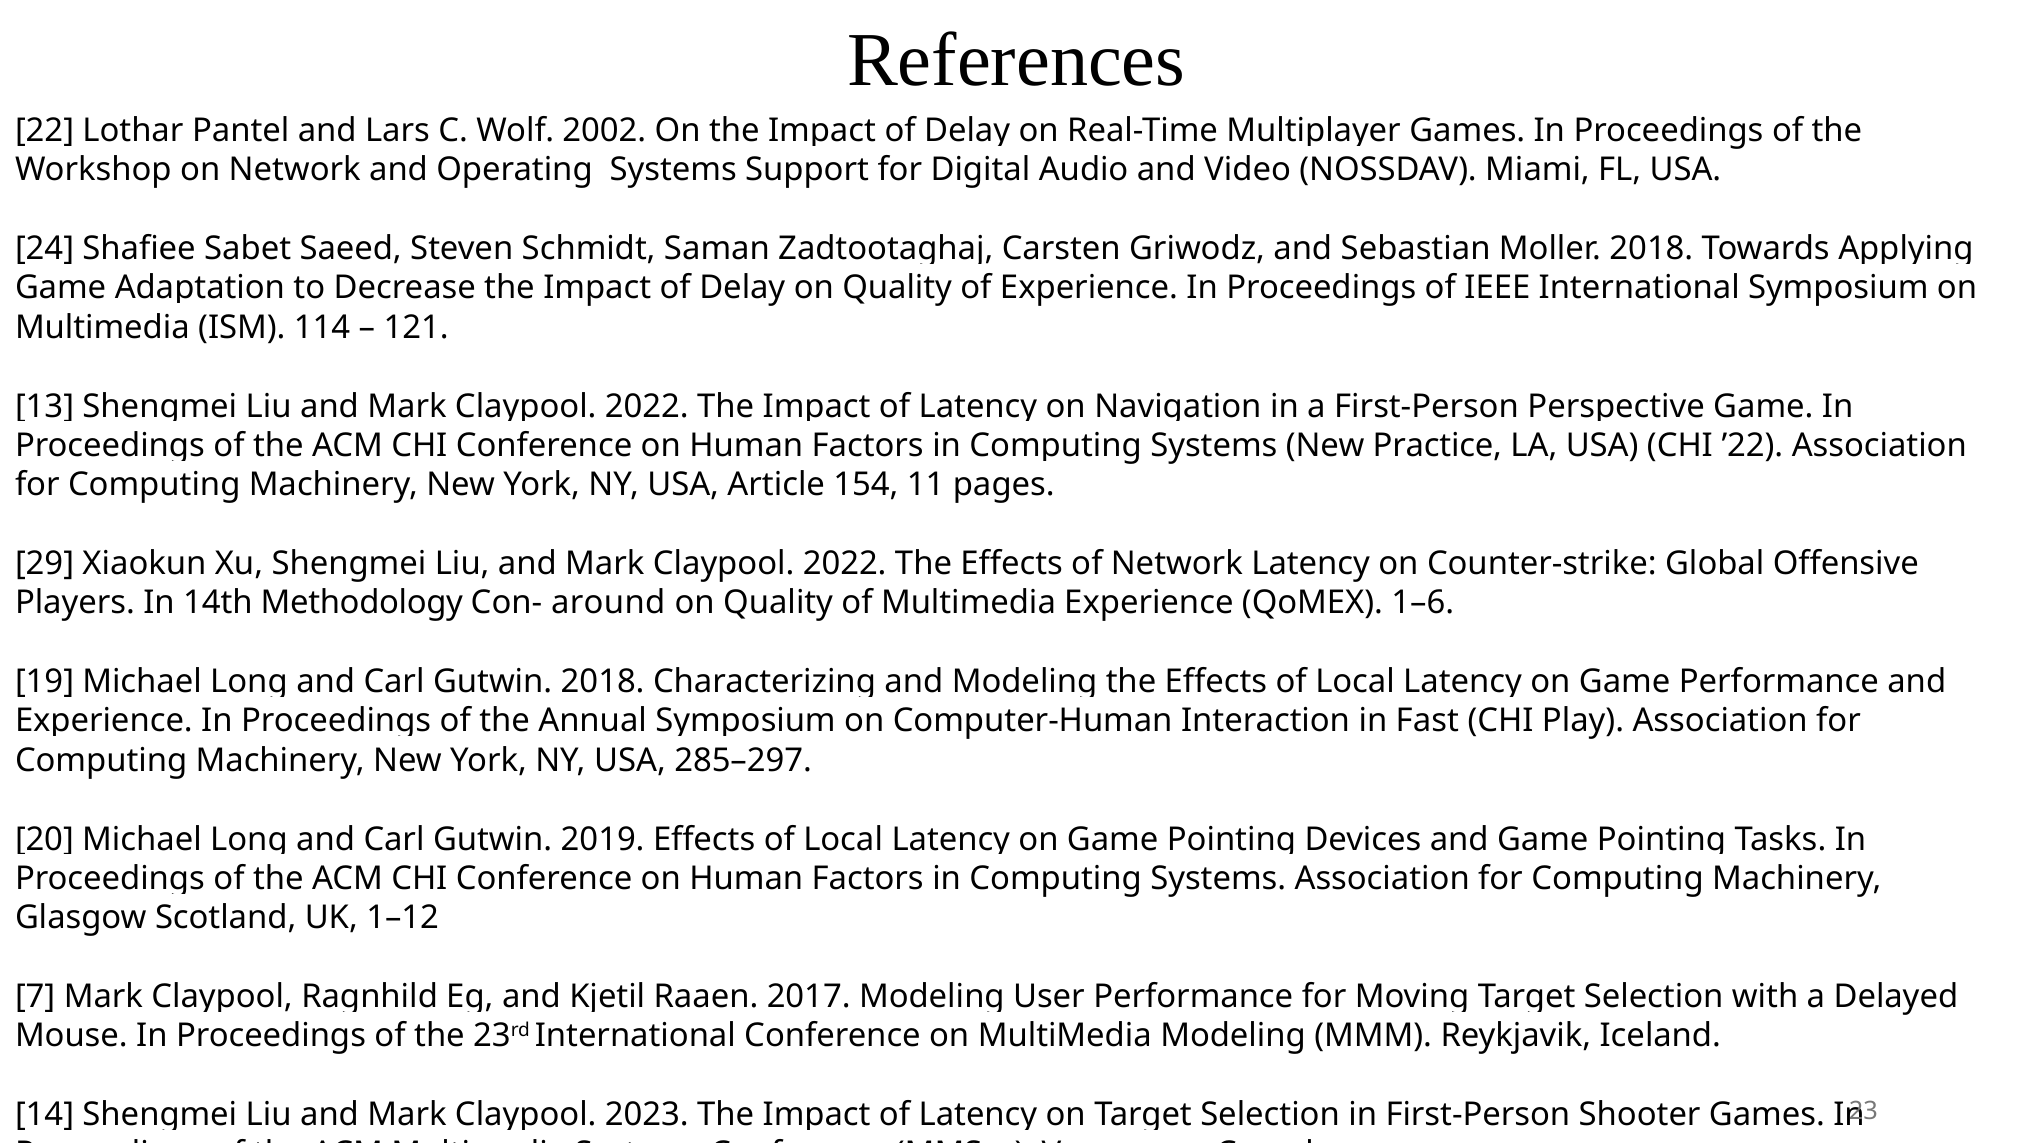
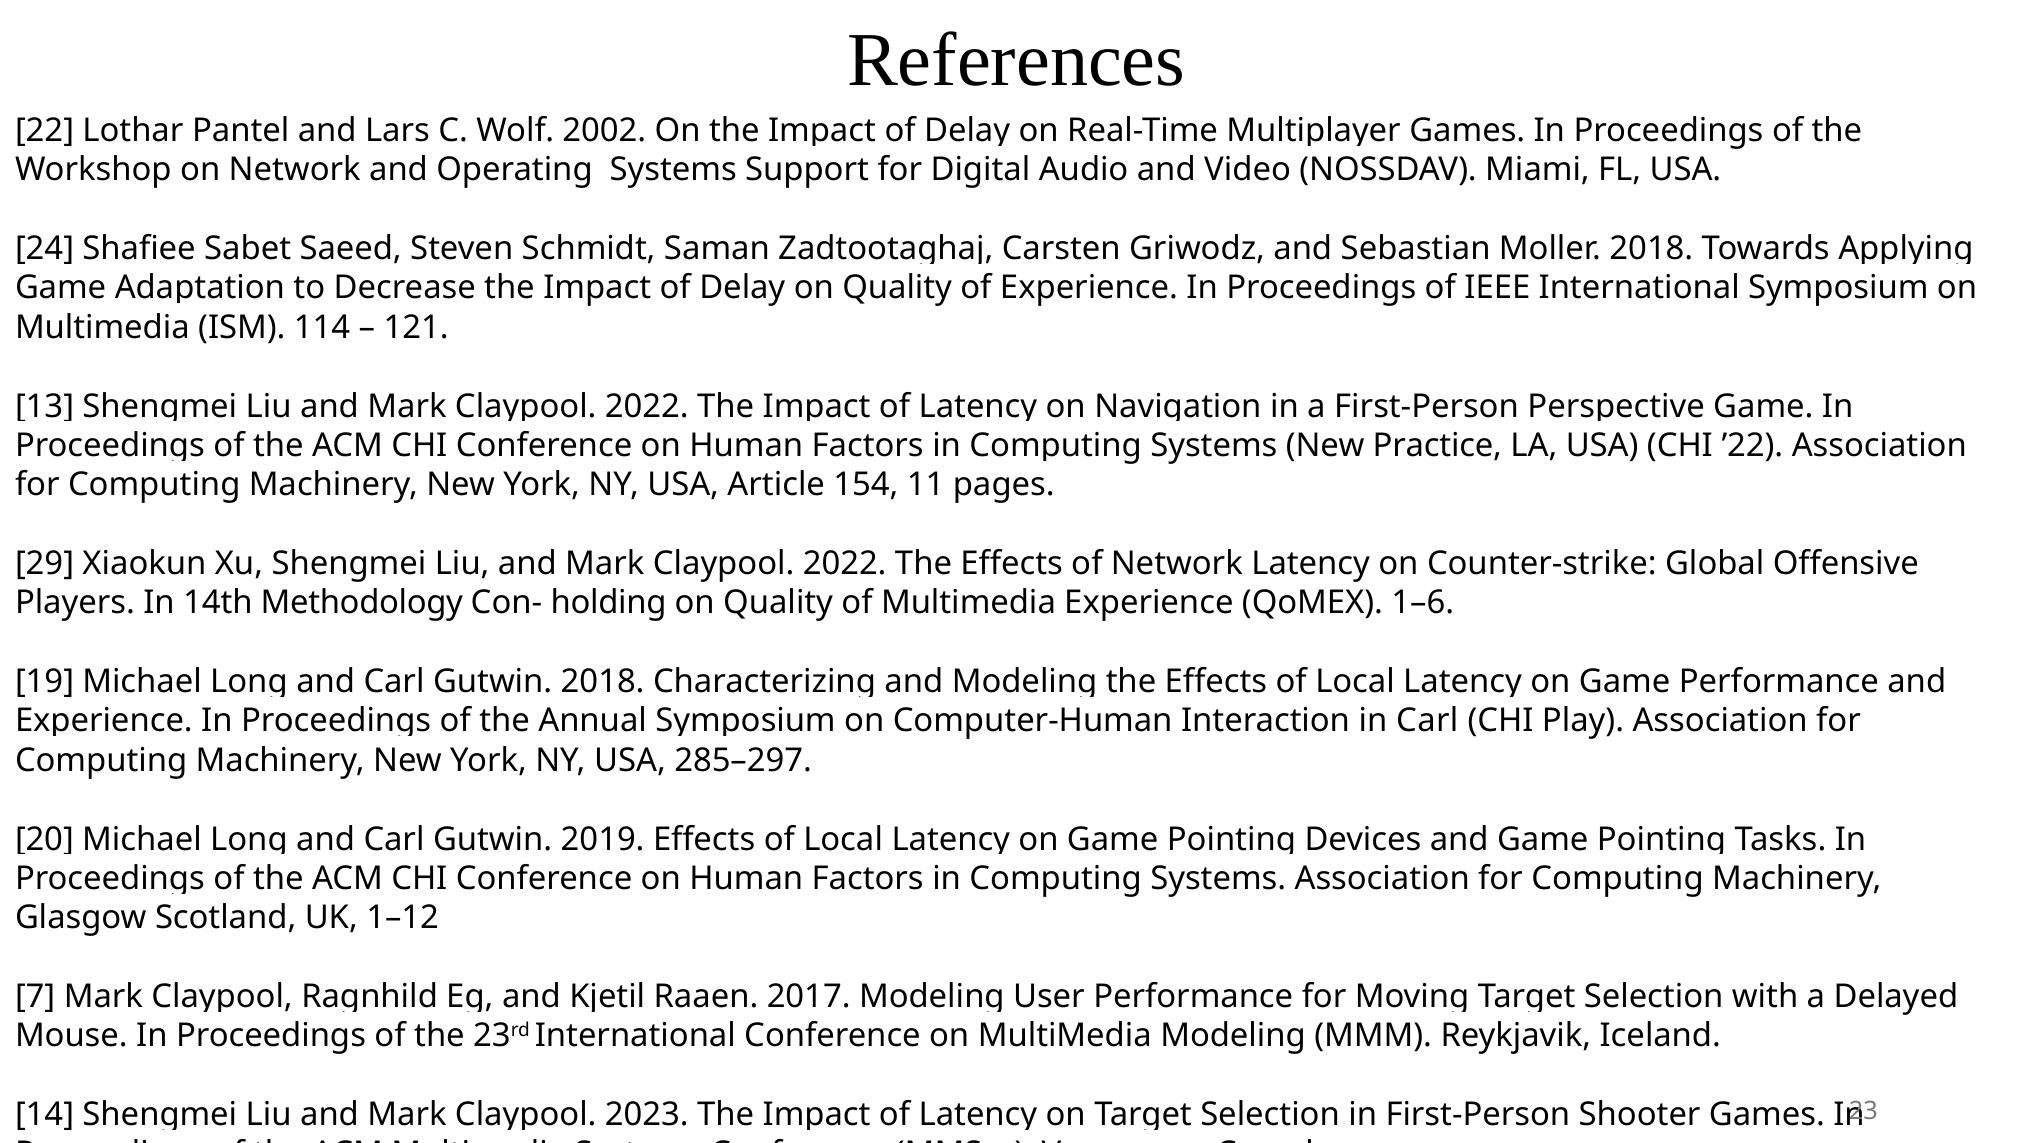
around: around -> holding (609, 603)
in Fast: Fast -> Carl (1427, 721)
